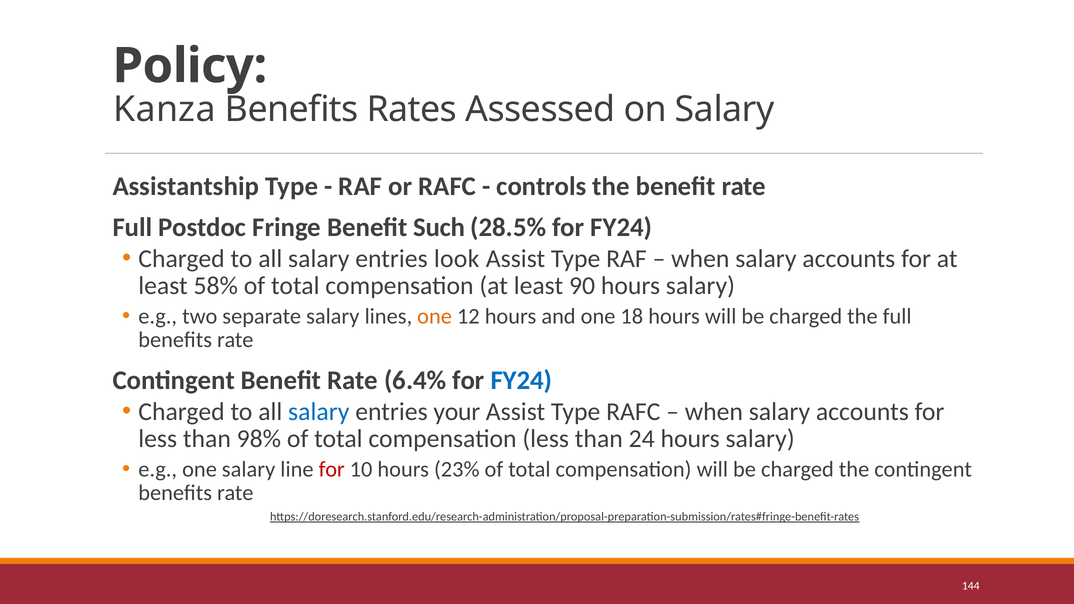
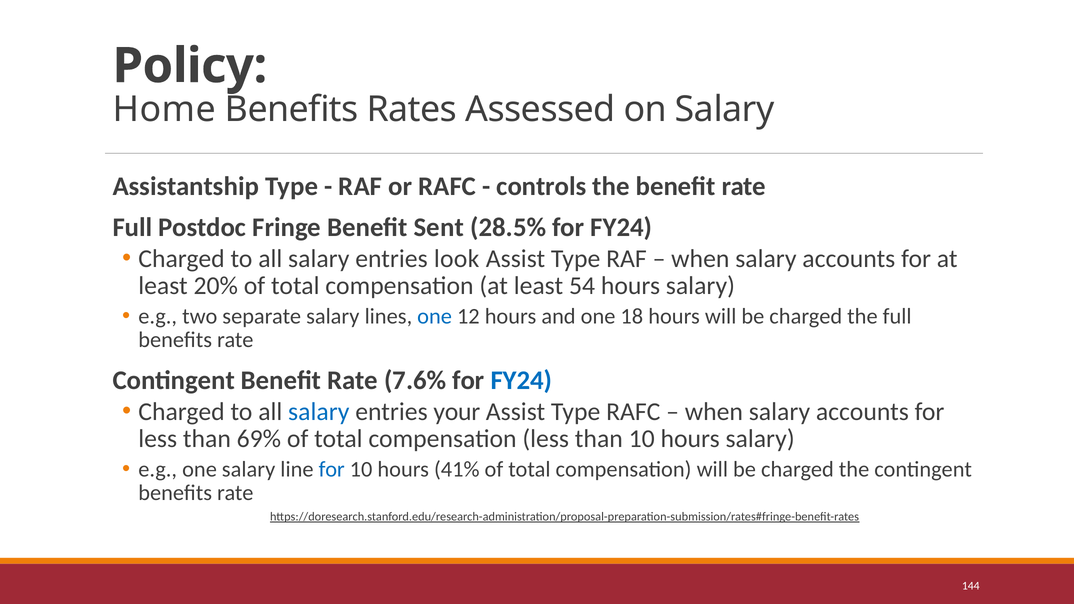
Kanza: Kanza -> Home (164, 110)
Such: Such -> Sent (439, 227)
58%: 58% -> 20% (216, 286)
90: 90 -> 54 (582, 286)
one colour: orange -> blue (435, 317)
6.4%: 6.4% -> 7.6% (415, 380)
98%: 98% -> 69% (259, 439)
than 24: 24 -> 10 (642, 439)
for colour: red -> blue (332, 470)
23%: 23% -> 41% (457, 470)
